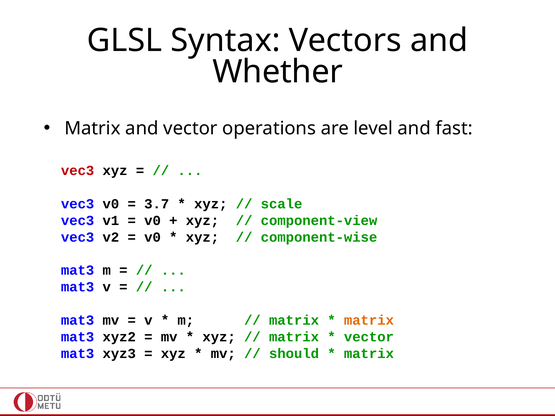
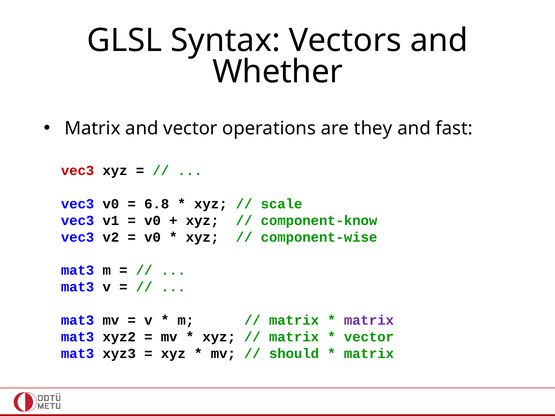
level: level -> they (373, 129)
3.7: 3.7 -> 6.8 (157, 204)
component-view: component-view -> component-know (319, 221)
matrix colour: orange -> purple (369, 321)
